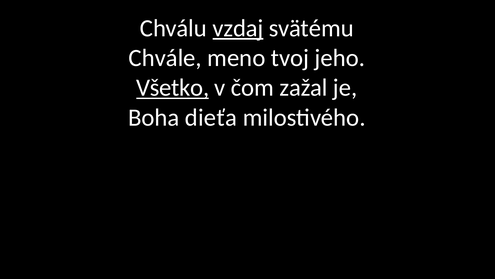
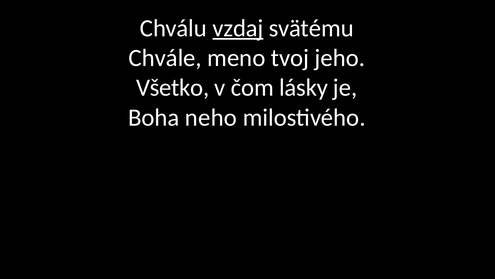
Všetko underline: present -> none (173, 88)
zažal: zažal -> lásky (304, 88)
dieťa: dieťa -> neho (211, 117)
